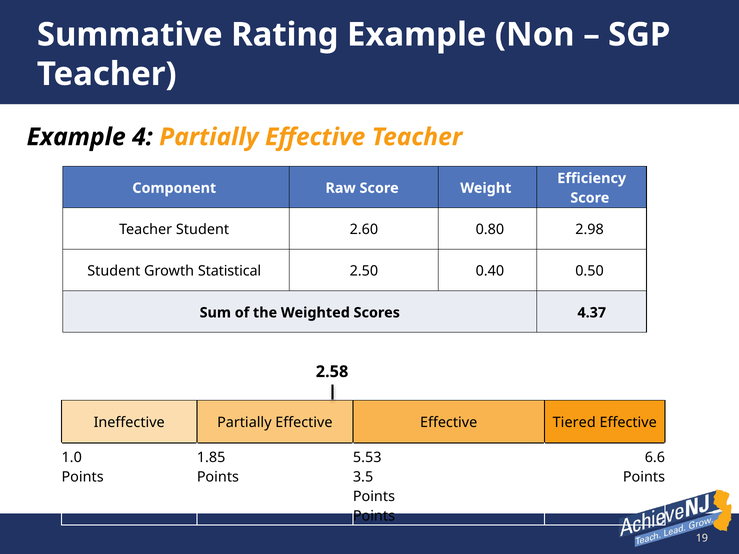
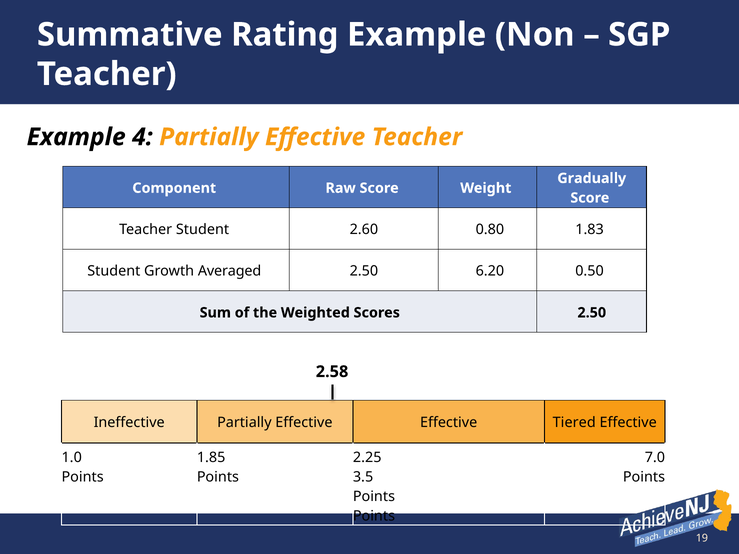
Efficiency: Efficiency -> Gradually (592, 178)
2.98: 2.98 -> 1.83 (590, 230)
Statistical: Statistical -> Averaged (230, 271)
0.40: 0.40 -> 6.20 (490, 271)
Scores 4.37: 4.37 -> 2.50 (592, 313)
5.53: 5.53 -> 2.25 (367, 458)
6.6: 6.6 -> 7.0 (655, 458)
